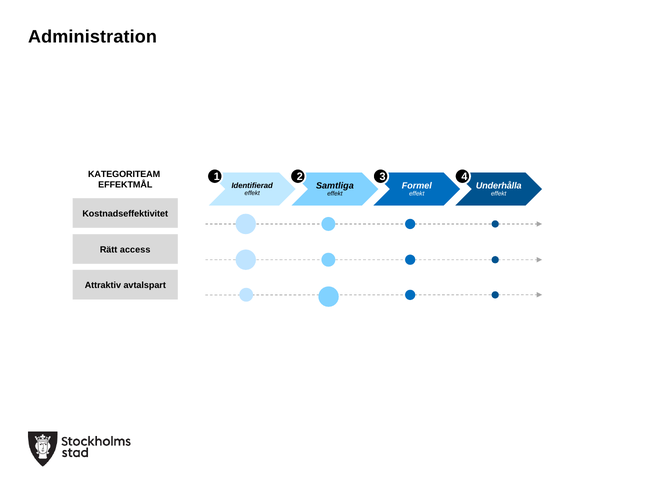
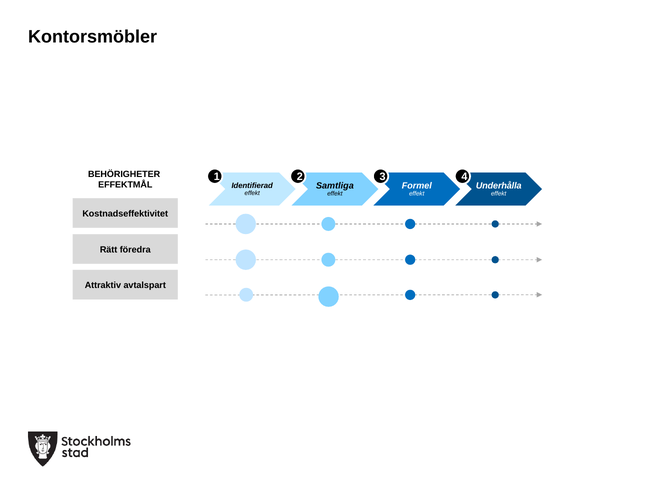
Administration: Administration -> Kontorsmöbler (93, 37)
KATEGORITEAM: KATEGORITEAM -> BEHÖRIGHETER (124, 174)
access: access -> föredra (135, 250)
